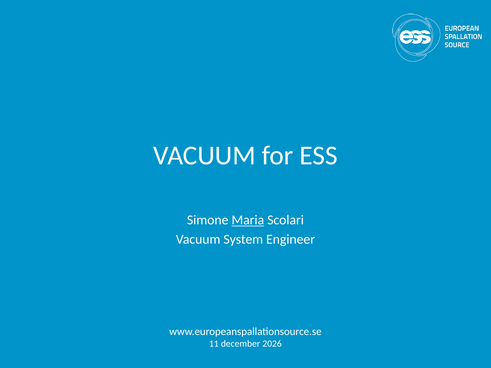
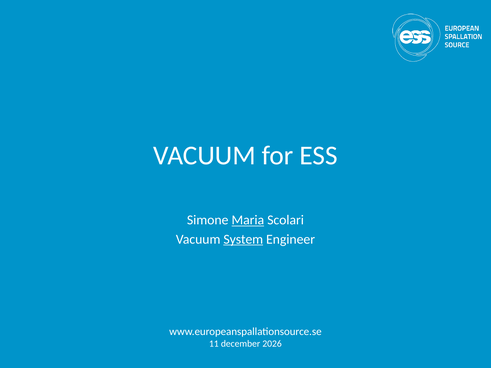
System underline: none -> present (243, 239)
